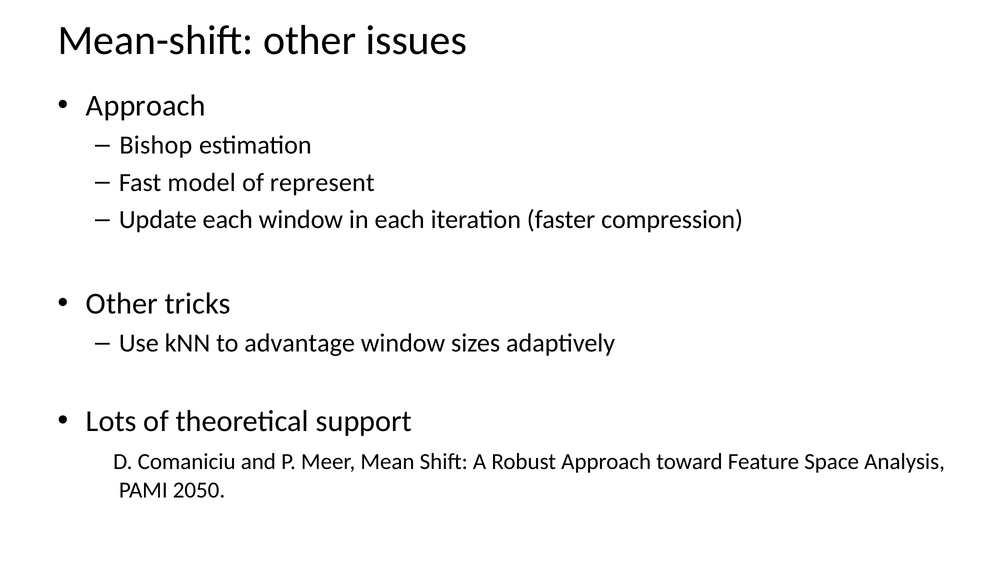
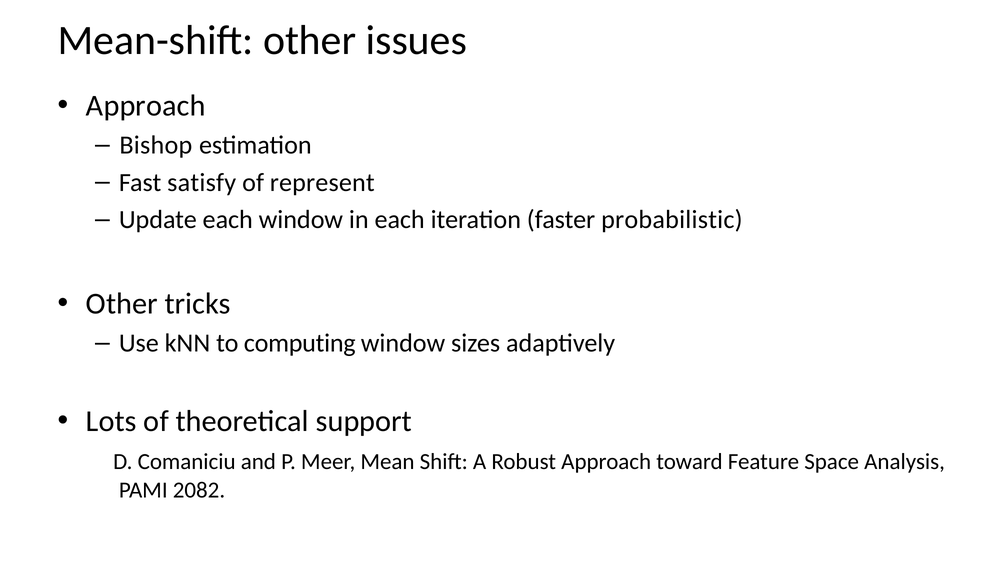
model: model -> satisfy (202, 182)
compression: compression -> probabilistic (672, 220)
advantage: advantage -> computing (300, 343)
2050: 2050 -> 2082 (199, 490)
